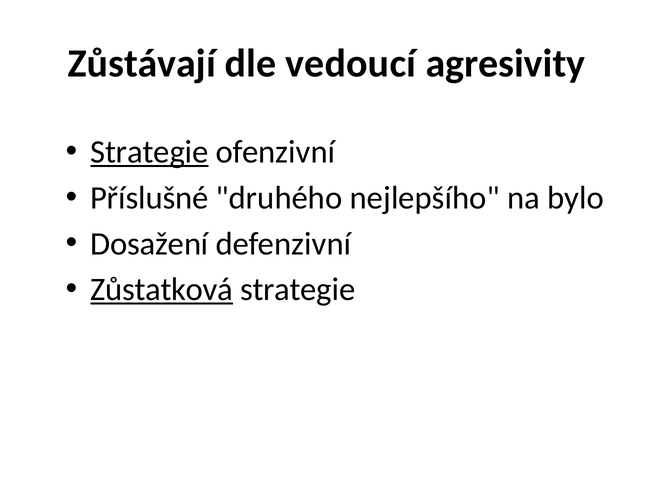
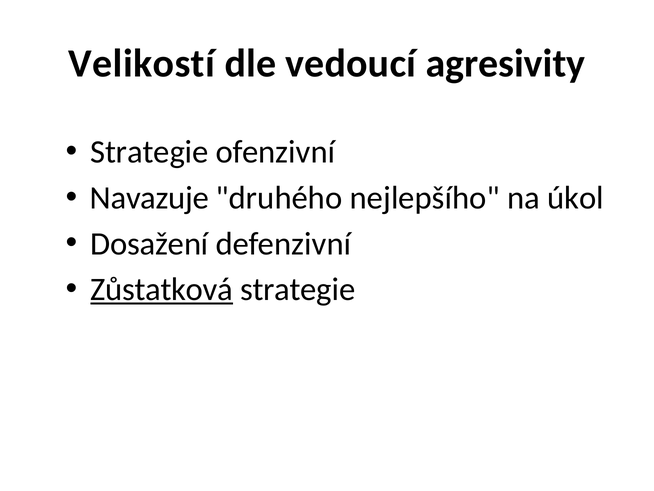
Zůstávají: Zůstávají -> Velikostí (142, 63)
Strategie underline: present -> none (149, 152)
Příslušné: Příslušné -> Navazuje (149, 198)
bylo: bylo -> úkol (576, 198)
